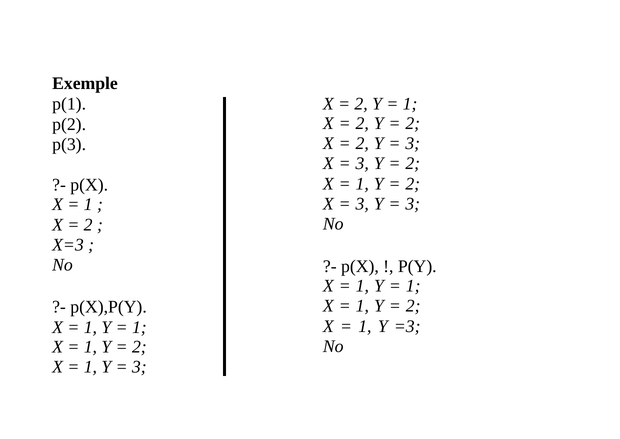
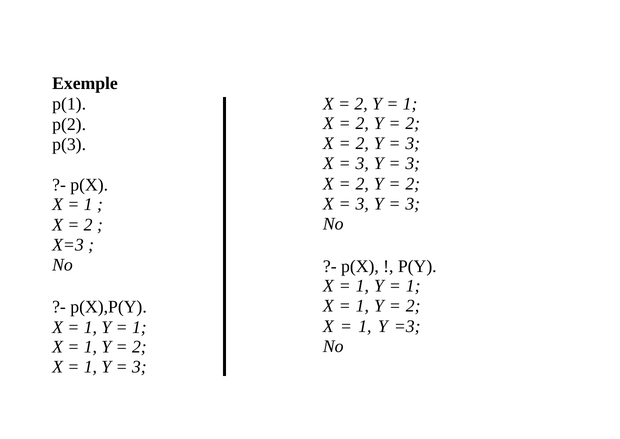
2: 2 -> 3 (413, 164)
1: 1 -> 2 (362, 184)
